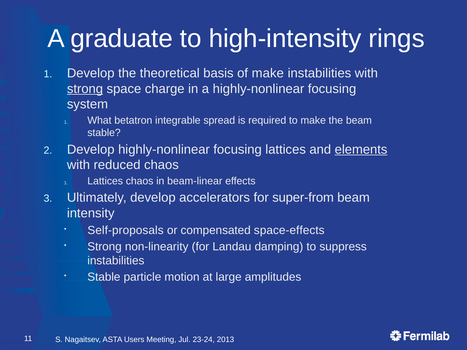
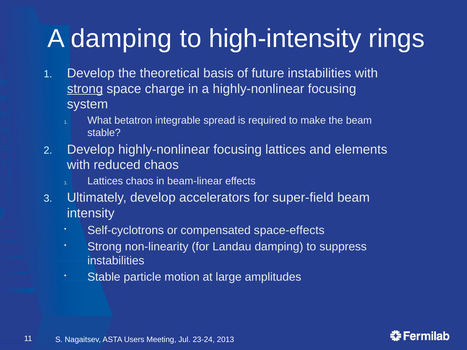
A graduate: graduate -> damping (121, 39)
of make: make -> future (268, 73)
elements underline: present -> none (361, 150)
super-from: super-from -> super-field (303, 198)
Self-proposals: Self-proposals -> Self-cyclotrons (126, 230)
